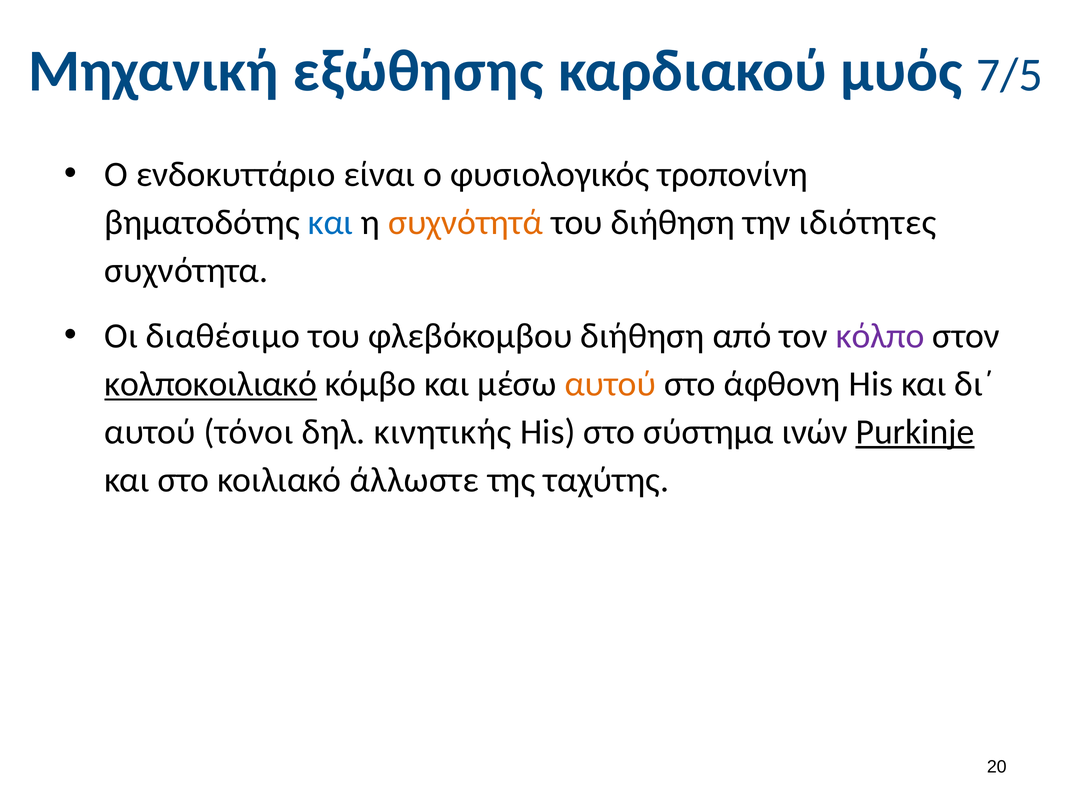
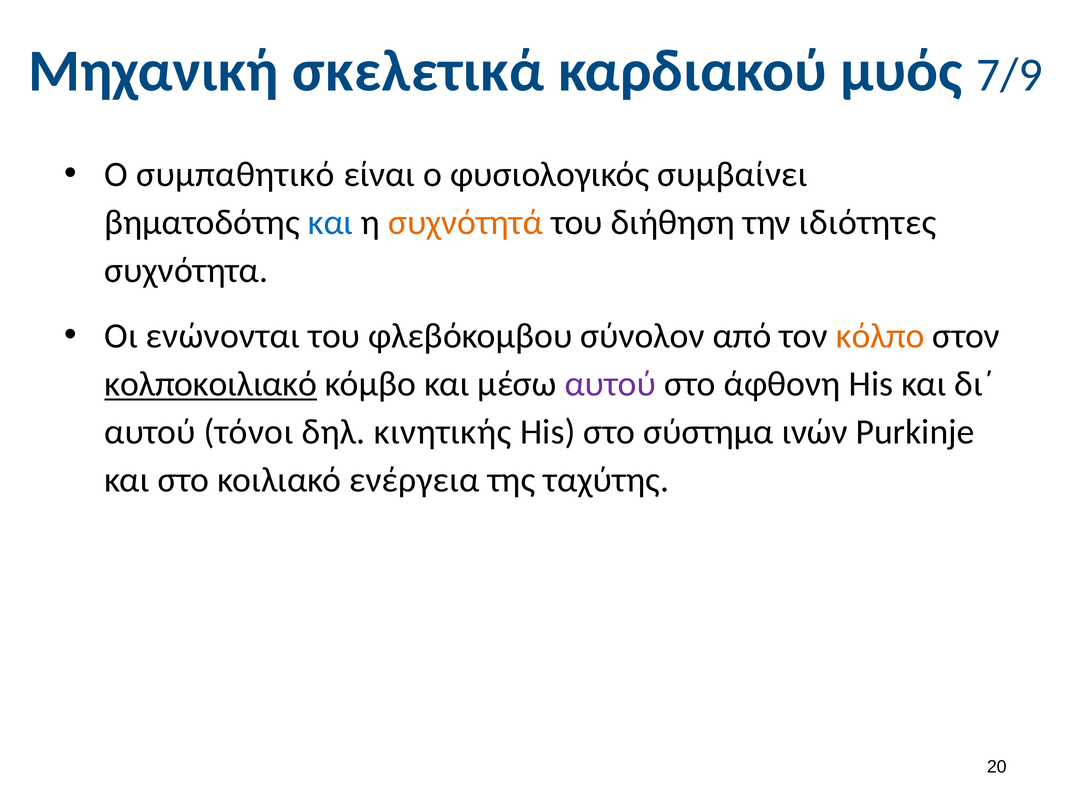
εξώθησης: εξώθησης -> σκελετικά (418, 71)
7/5: 7/5 -> 7/9 (1009, 75)
ενδοκυττάριο: ενδοκυττάριο -> συμπαθητικό (236, 175)
τροπονίνη: τροπονίνη -> συμβαίνει (732, 175)
διαθέσιμο: διαθέσιμο -> ενώνονται (223, 336)
φλεβόκομβου διήθηση: διήθηση -> σύνολον (642, 336)
κόλπο colour: purple -> orange (880, 336)
αυτού colour: orange -> purple (610, 384)
Purkinje underline: present -> none (915, 432)
άλλωστε: άλλωστε -> ενέργεια (414, 480)
